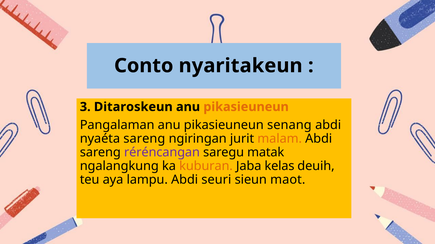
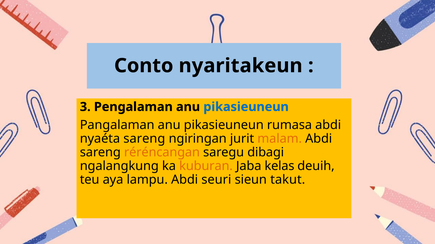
Ditaroskeun: Ditaroskeun -> Pengalaman (133, 107)
pikasieuneun colour: orange -> blue (246, 107)
senang: senang -> rumasa (289, 125)
réréncangan colour: purple -> orange (162, 153)
matak: matak -> dibagi (266, 153)
maot: maot -> takut (288, 180)
